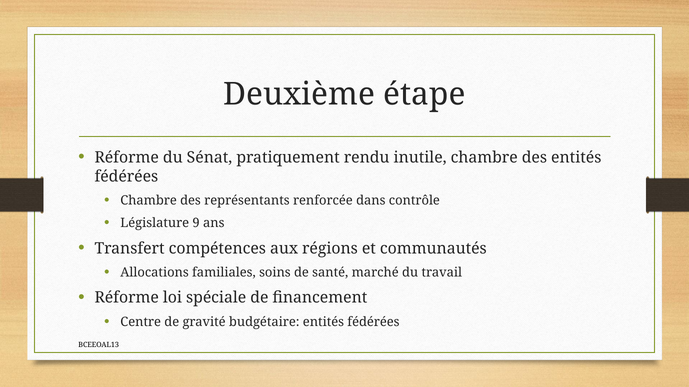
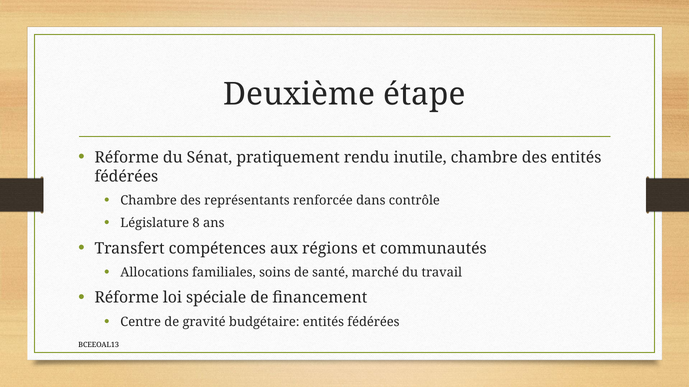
9: 9 -> 8 (196, 223)
